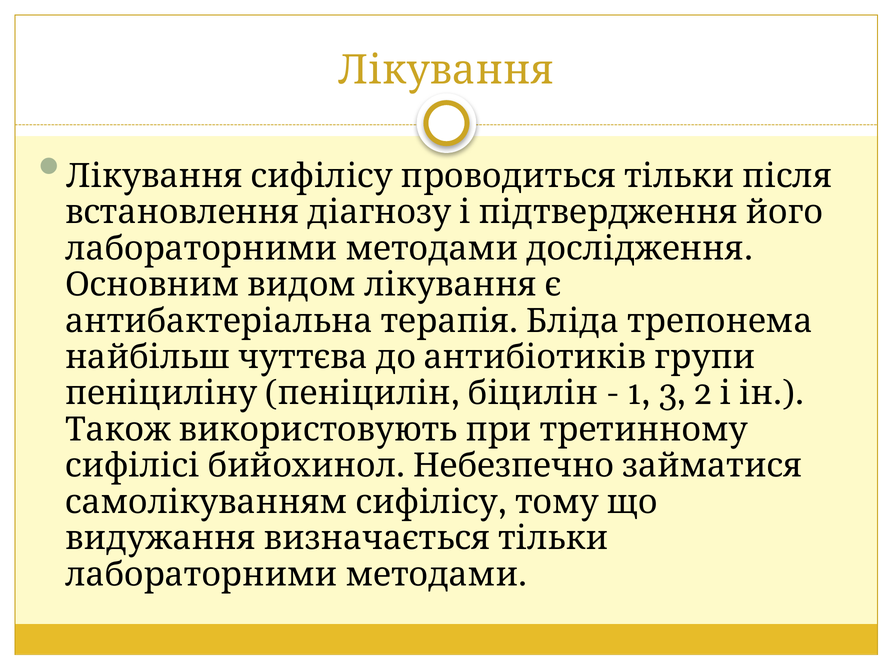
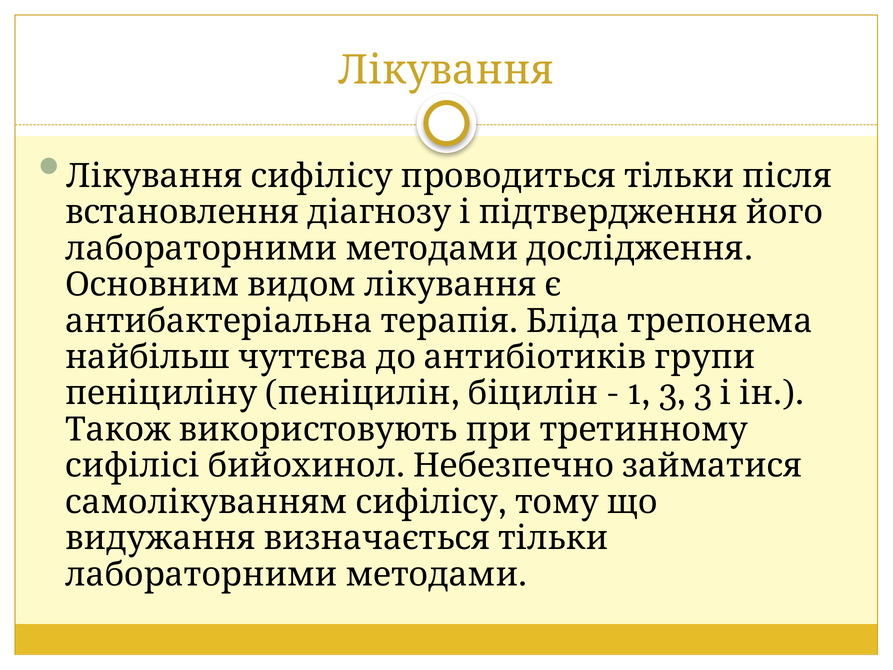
3 2: 2 -> 3 (703, 393)
